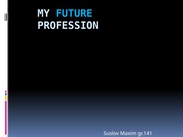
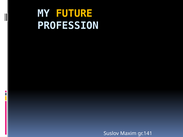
FUTURE colour: light blue -> yellow (74, 13)
